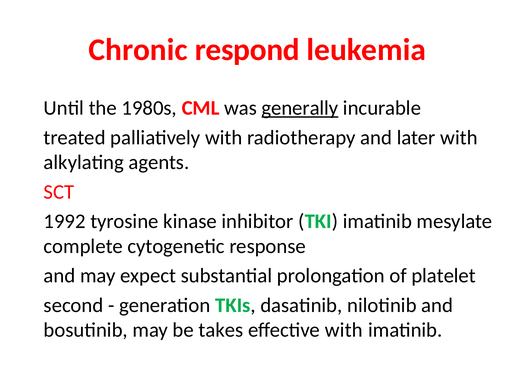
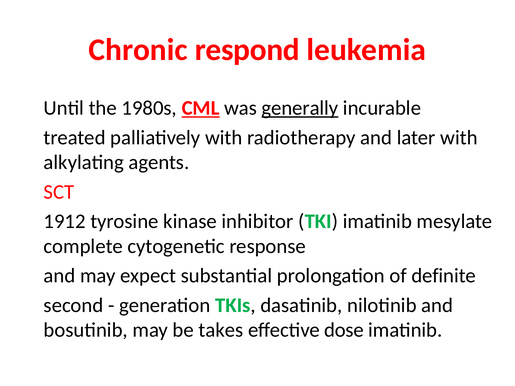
CML underline: none -> present (201, 108)
1992: 1992 -> 1912 (65, 222)
platelet: platelet -> definite (444, 276)
effective with: with -> dose (344, 330)
